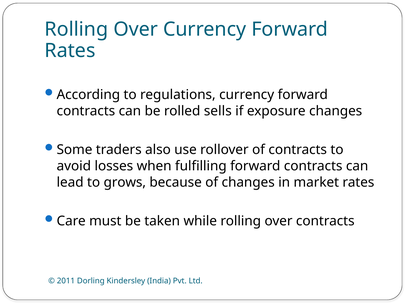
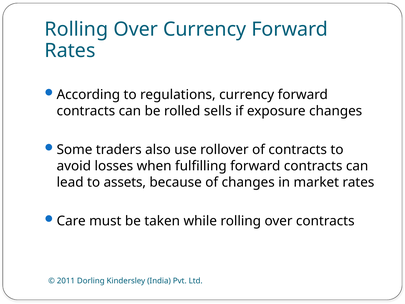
grows: grows -> assets (125, 182)
